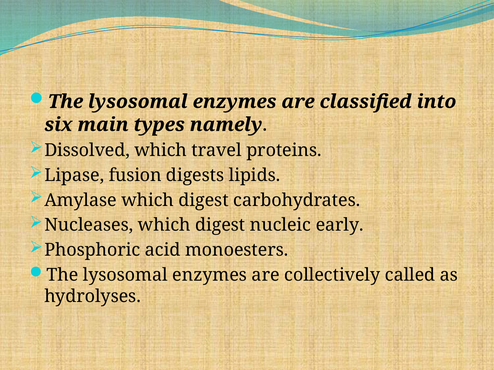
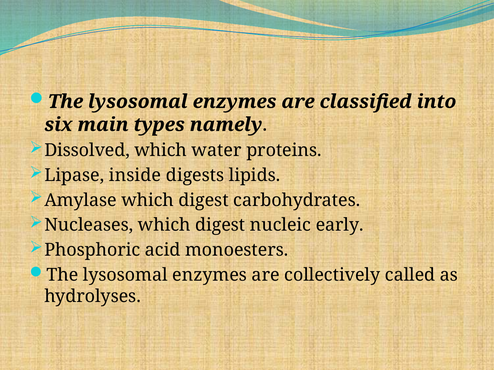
travel: travel -> water (217, 151)
fusion: fusion -> inside (135, 175)
